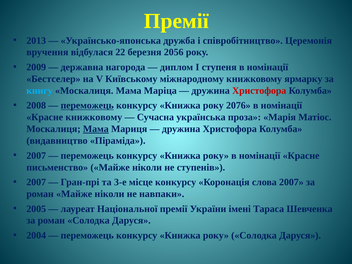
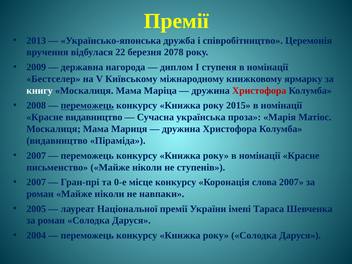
2056: 2056 -> 2078 (174, 52)
книгу colour: light blue -> white (40, 91)
2076: 2076 -> 2015 (238, 105)
Красне книжковому: книжковому -> видавництво (94, 117)
Мама underline: present -> none (96, 129)
3-е: 3-е -> 0-е (120, 182)
